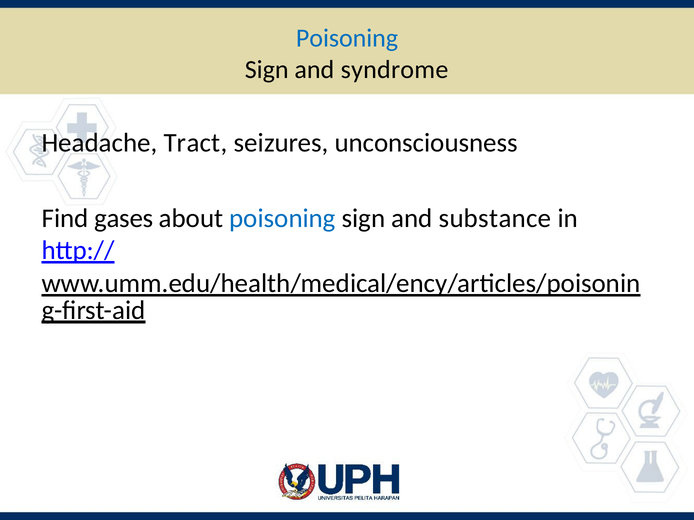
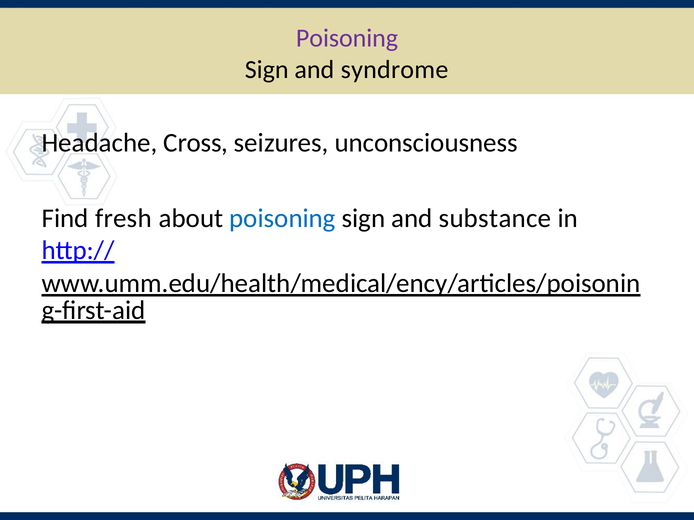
Poisoning colour: blue -> purple (347, 38)
Tract: Tract -> Cross (196, 143)
gases: gases -> fresh (124, 218)
